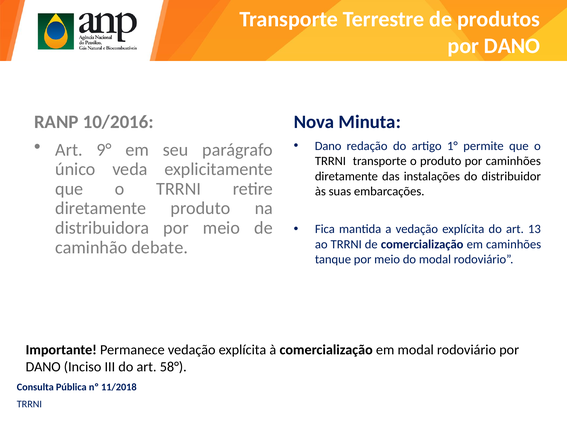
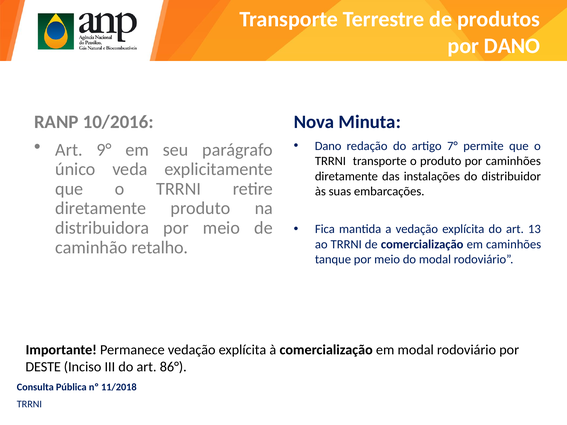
1°: 1° -> 7° (452, 146)
debate: debate -> retalho (160, 248)
DANO: DANO -> DESTE (43, 367)
58°: 58° -> 86° (173, 367)
